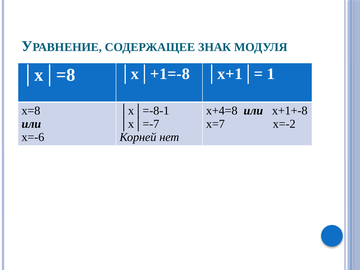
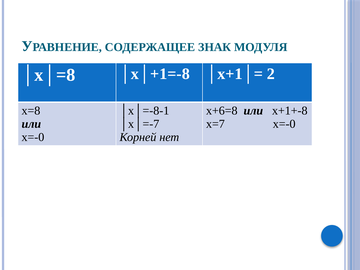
1: 1 -> 2 (271, 74)
х+4=8: х+4=8 -> х+6=8 (222, 111)
х=7 х=-2: х=-2 -> х=-0 (284, 124)
х=-6: х=-6 -> х=-0 (33, 137)
